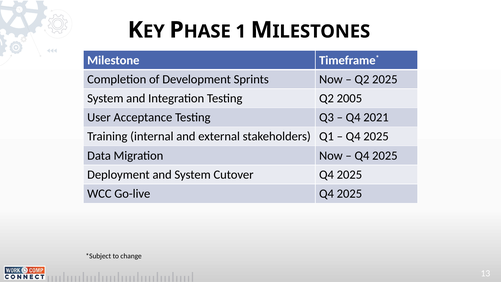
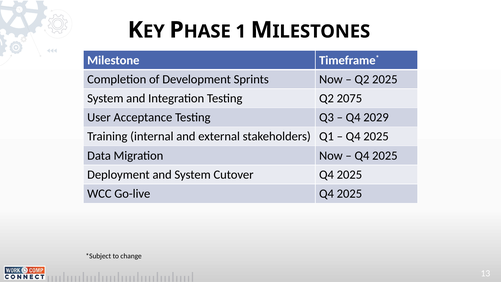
2005: 2005 -> 2075 (349, 98)
2021: 2021 -> 2029 (376, 117)
